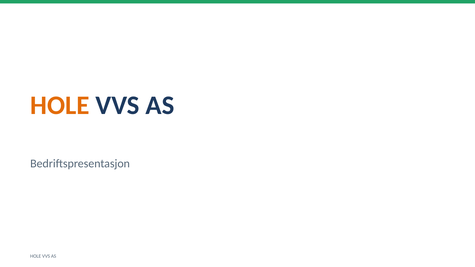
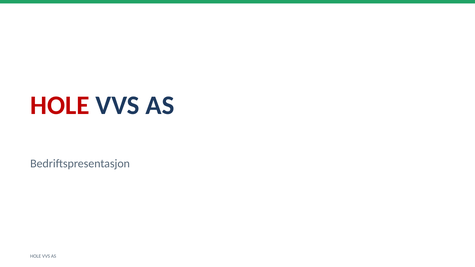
HOLE colour: orange -> red (60, 105)
